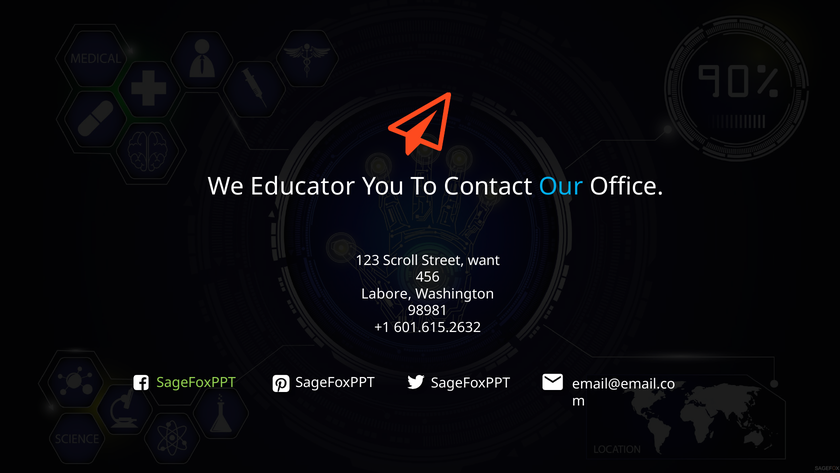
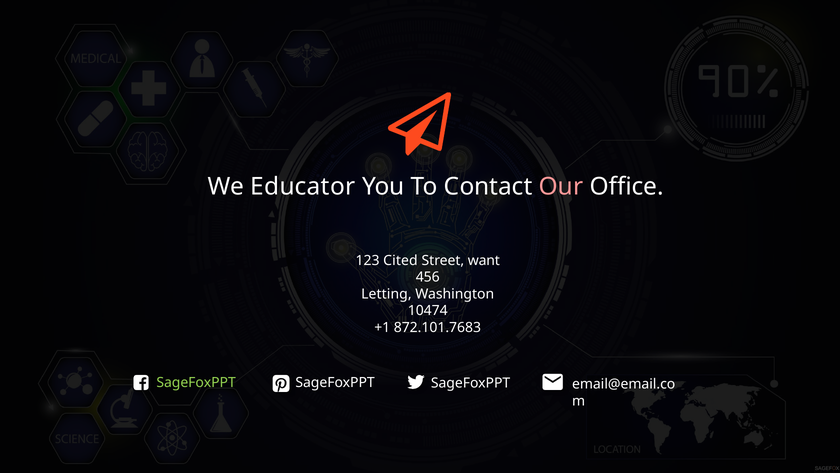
Our colour: light blue -> pink (561, 187)
Scroll: Scroll -> Cited (400, 260)
Labore: Labore -> Letting (386, 294)
98981: 98981 -> 10474 (428, 310)
601.615.2632: 601.615.2632 -> 872.101.7683 (437, 327)
